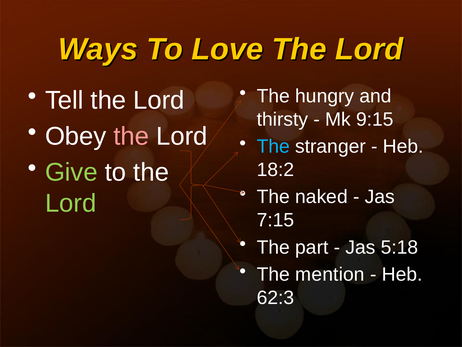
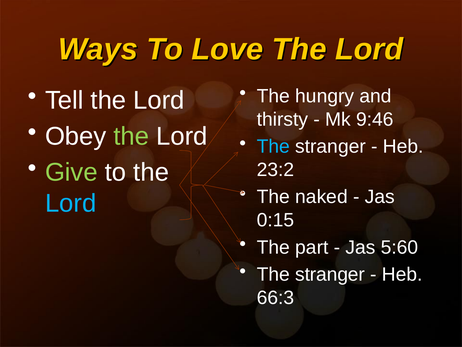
9:15: 9:15 -> 9:46 (375, 119)
the colour: pink -> light green (131, 136)
18:2: 18:2 -> 23:2 (276, 169)
Lord colour: light green -> light blue (71, 203)
7:15: 7:15 -> 0:15 (276, 220)
5:18: 5:18 -> 5:60 (400, 247)
mention: mention -> stranger (330, 274)
62:3: 62:3 -> 66:3 (276, 297)
